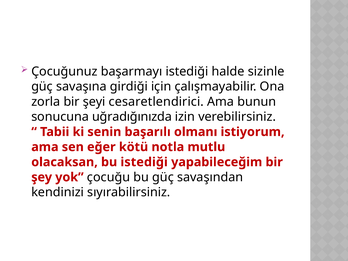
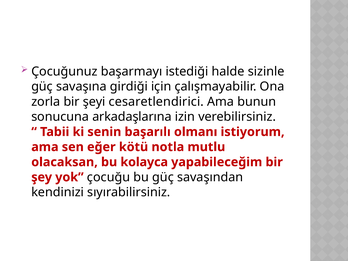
uğradığınızda: uğradığınızda -> arkadaşlarına (132, 117)
bu istediği: istediği -> kolayca (144, 162)
